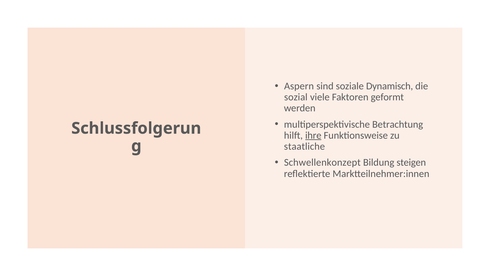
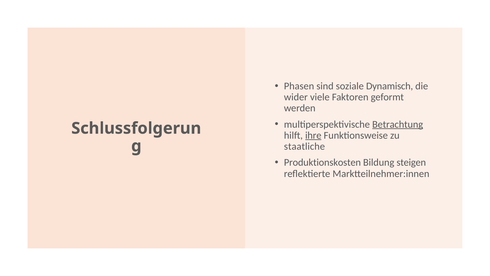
Aspern: Aspern -> Phasen (299, 86)
sozial: sozial -> wider (296, 97)
Betrachtung underline: none -> present (398, 124)
Schwellenkonzept: Schwellenkonzept -> Produktionskosten (322, 162)
